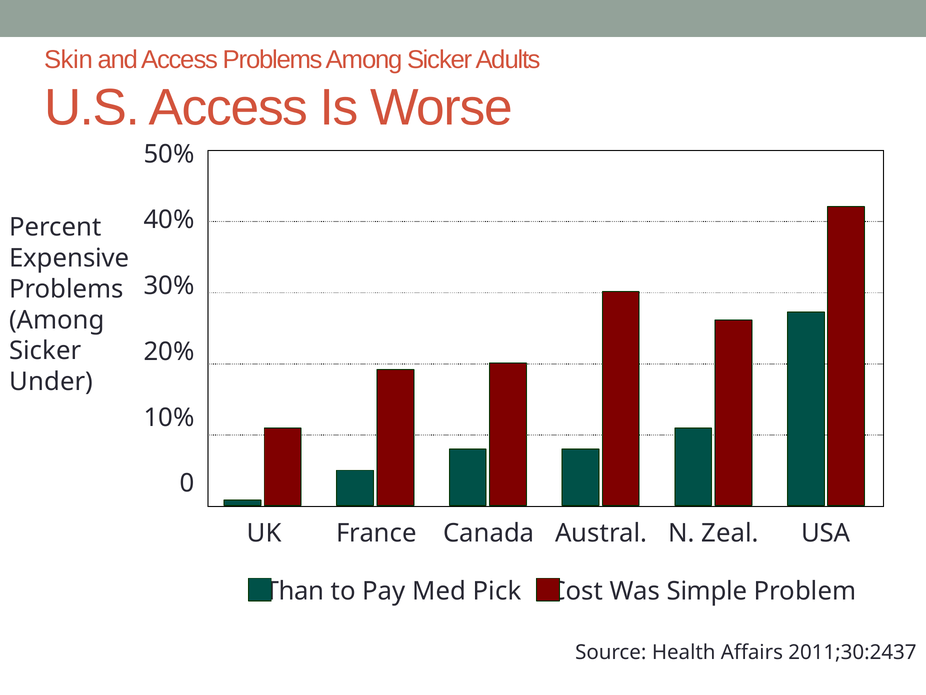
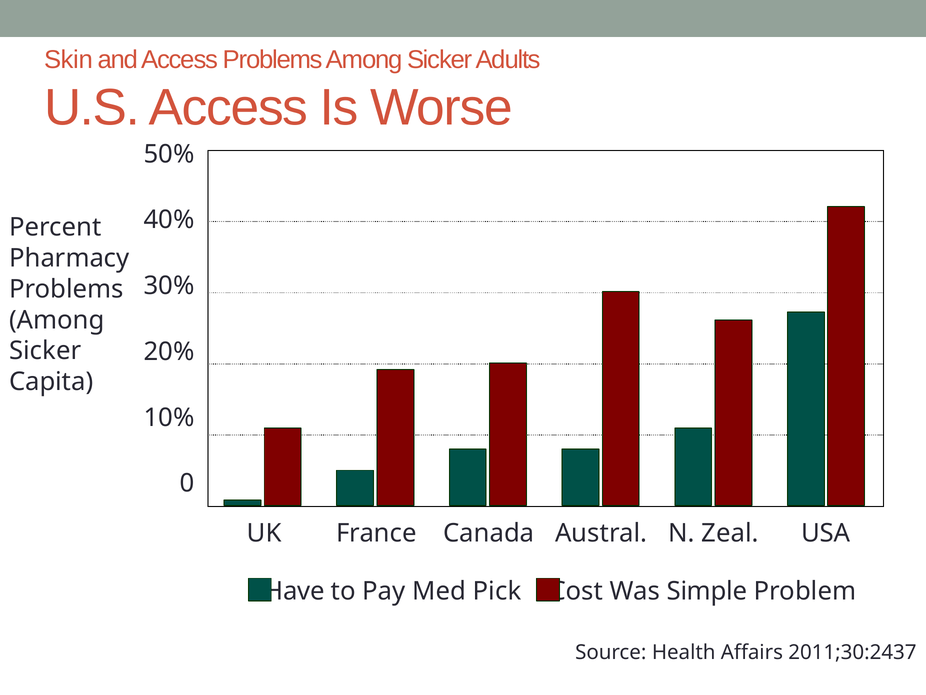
Expensive: Expensive -> Pharmacy (69, 258)
Under: Under -> Capita (51, 382)
Than: Than -> Have (294, 591)
